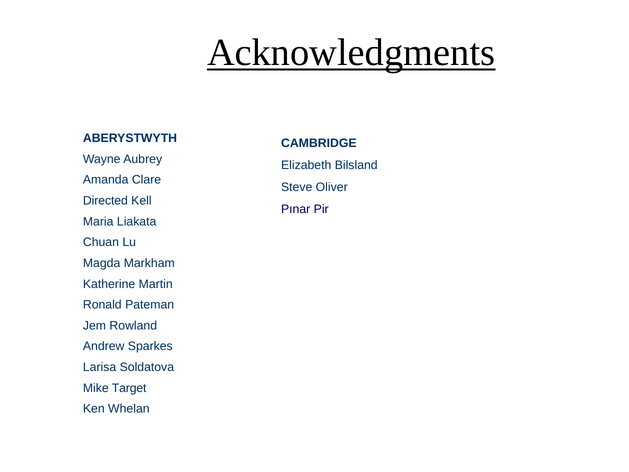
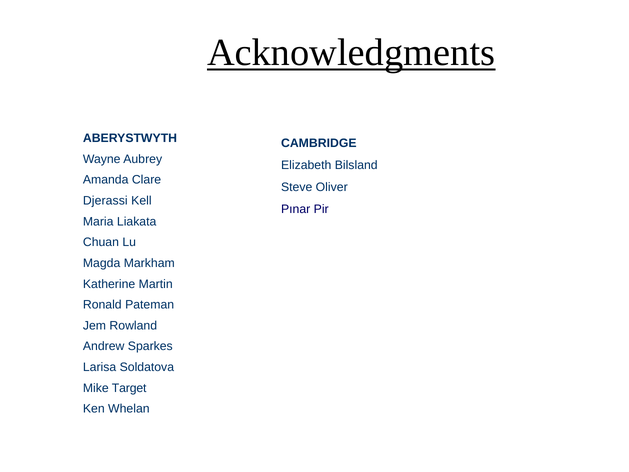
Directed: Directed -> Djerassi (105, 201)
